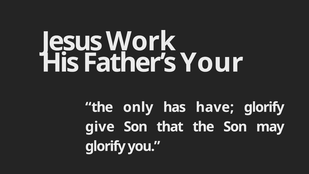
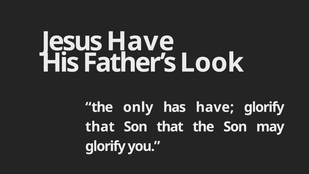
Jesus Work: Work -> Have (140, 41)
Your: Your -> Look (212, 63)
give: give -> that (100, 127)
